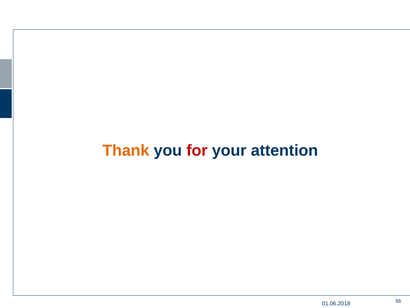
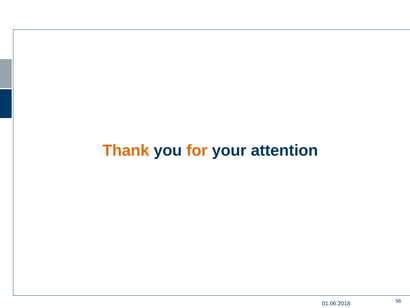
for colour: red -> orange (197, 150)
